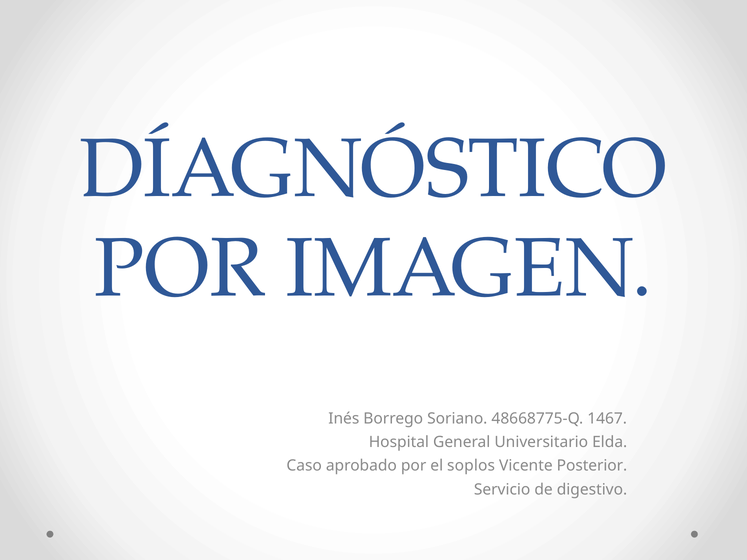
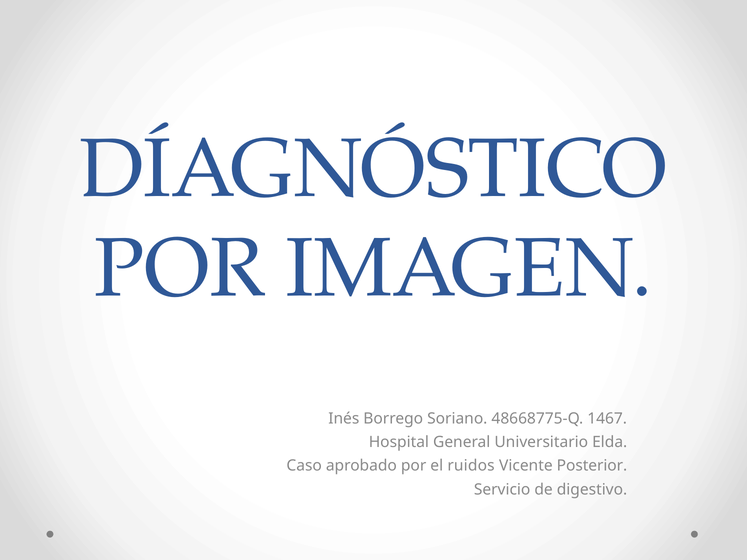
soplos: soplos -> ruidos (471, 466)
